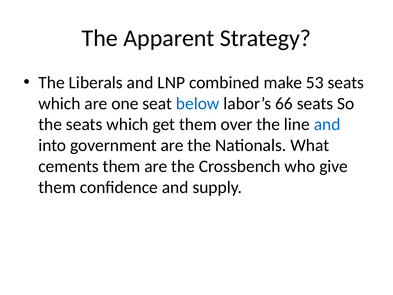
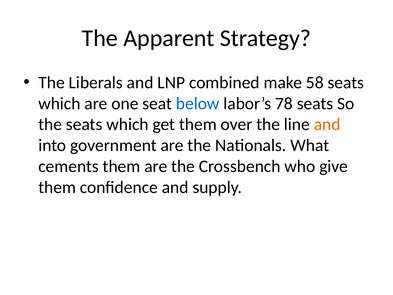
53: 53 -> 58 (315, 82)
66: 66 -> 78 (284, 103)
and colour: blue -> orange (327, 124)
